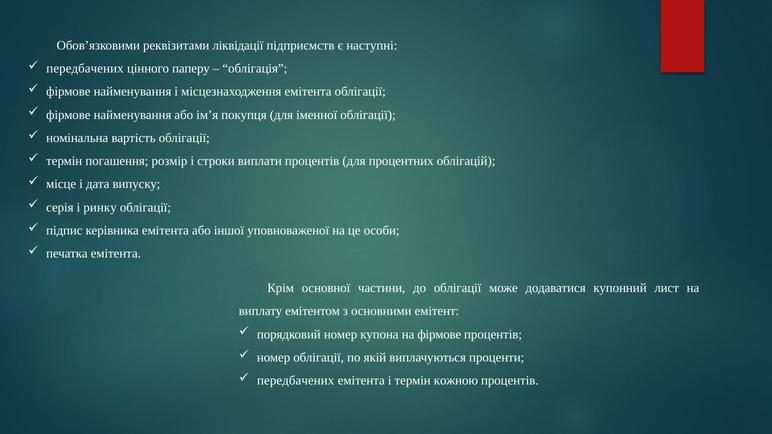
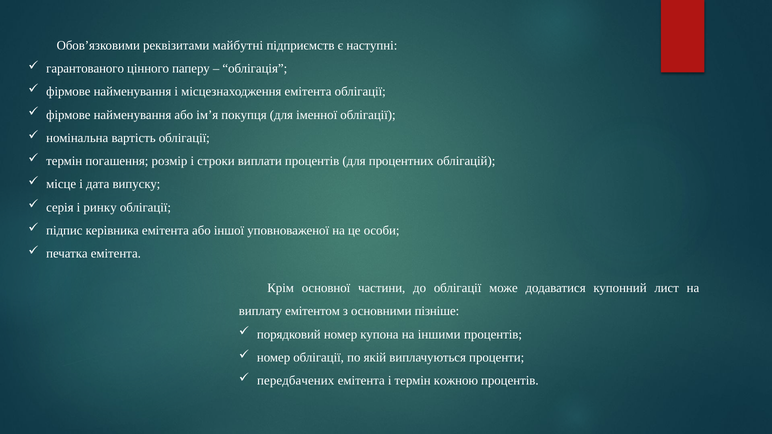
ліквідації: ліквідації -> майбутні (238, 46)
передбачених: передбачених -> гарантованого (85, 69)
емітент: емітент -> пізніше (437, 311)
на фірмове: фірмове -> іншими (439, 335)
